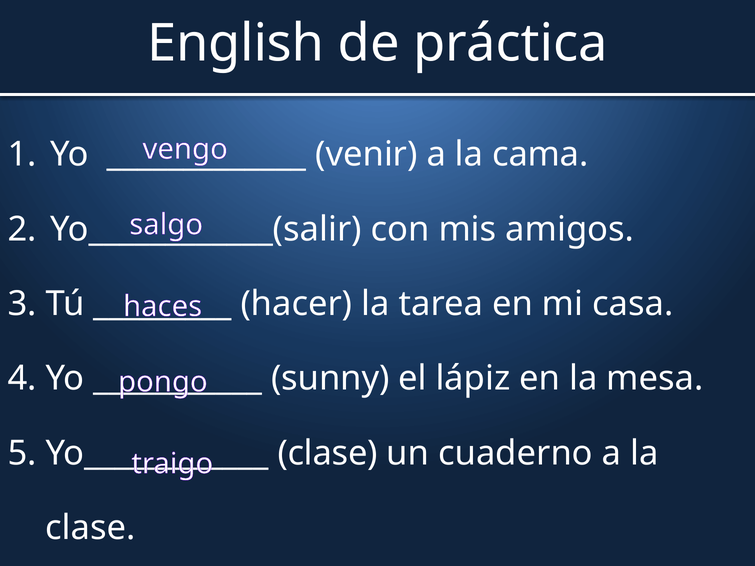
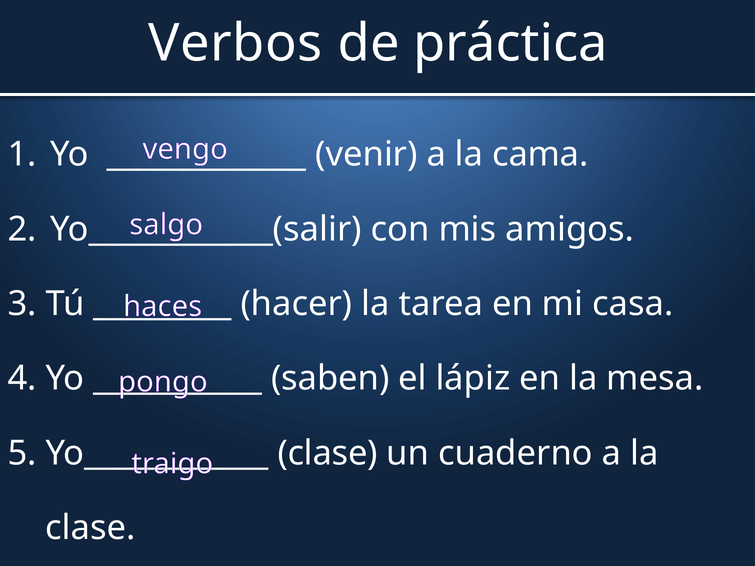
English: English -> Verbos (235, 44)
sunny: sunny -> saben (330, 379)
